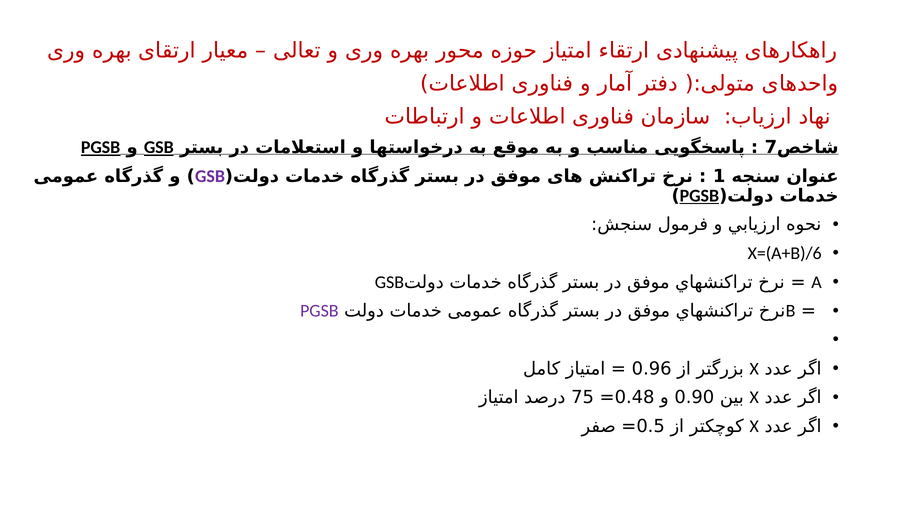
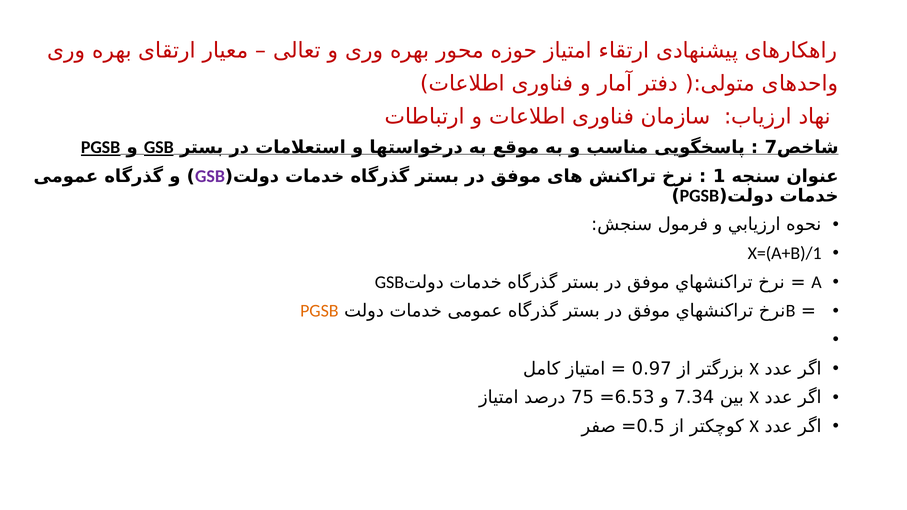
PGSB underline: present -> none (699, 196)
X=(A+B)/6: X=(A+B)/6 -> X=(A+B)/1 (785, 253)
PGSB colour: purple -> orange (319, 311)
0.96: 0.96 -> 0.97 (652, 369)
0.48: 0.48 -> 6.53 (635, 398)
0.90: 0.90 -> 7.34 (694, 398)
